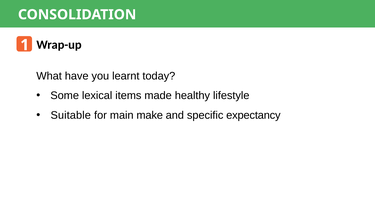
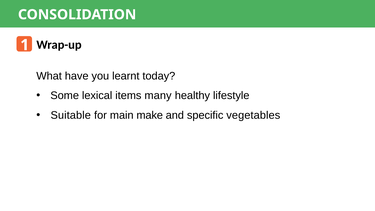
made: made -> many (158, 96)
expectancy: expectancy -> vegetables (253, 115)
